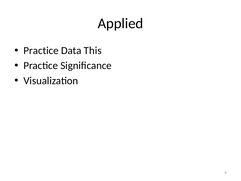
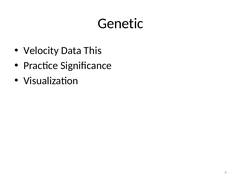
Applied: Applied -> Genetic (120, 23)
Practice: Practice -> Velocity (41, 51)
